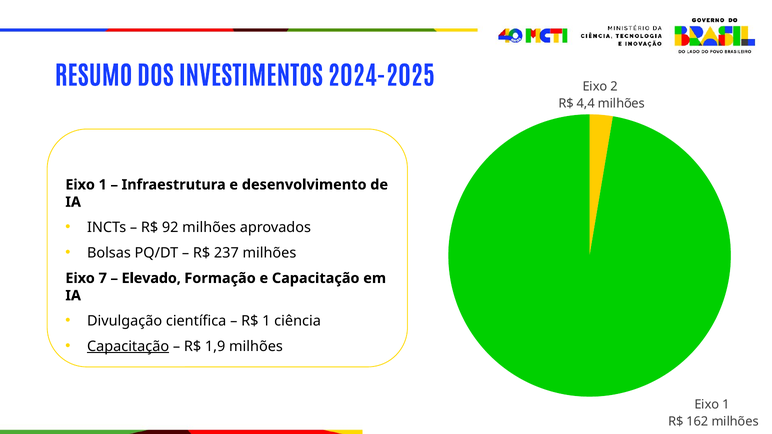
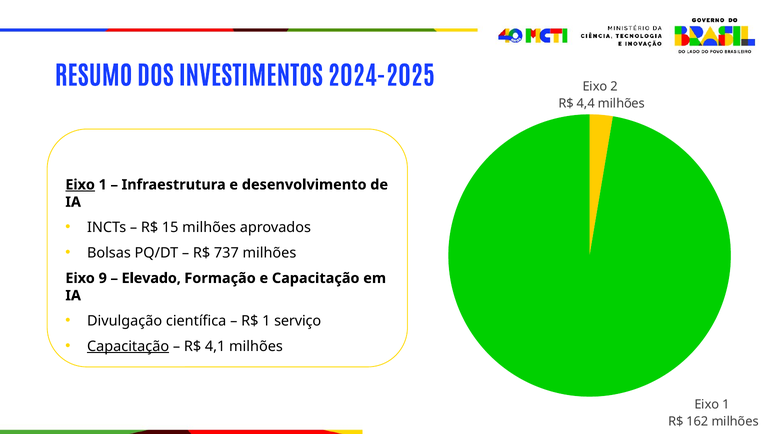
Eixo underline: none -> present (80, 185)
92: 92 -> 15 (170, 228)
237: 237 -> 737 (226, 253)
7: 7 -> 9 (103, 278)
ciência: ciência -> serviço (298, 321)
1,9: 1,9 -> 4,1 (215, 347)
